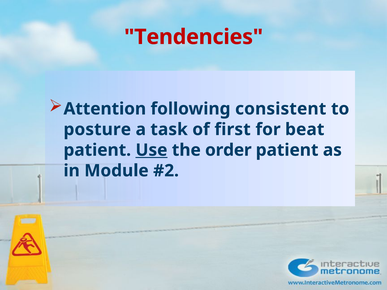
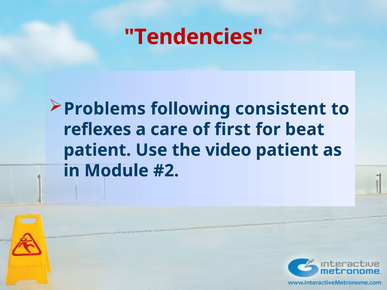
Attention: Attention -> Problems (105, 109)
posture: posture -> reflexes (97, 130)
task: task -> care (169, 130)
Use underline: present -> none (151, 150)
order: order -> video (228, 150)
